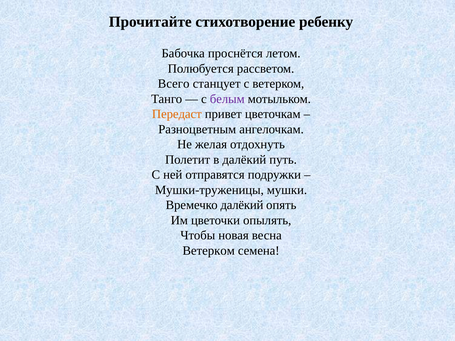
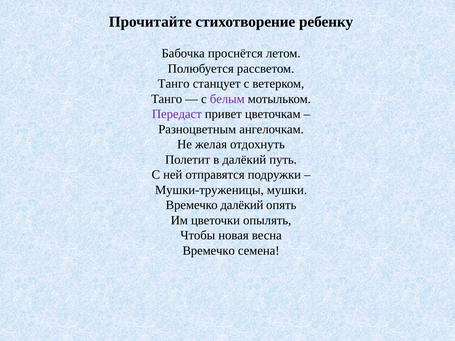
Всего: Всего -> Танго (174, 84)
Передаст colour: orange -> purple (177, 114)
Ветерком: Ветерком -> Времечко (209, 251)
